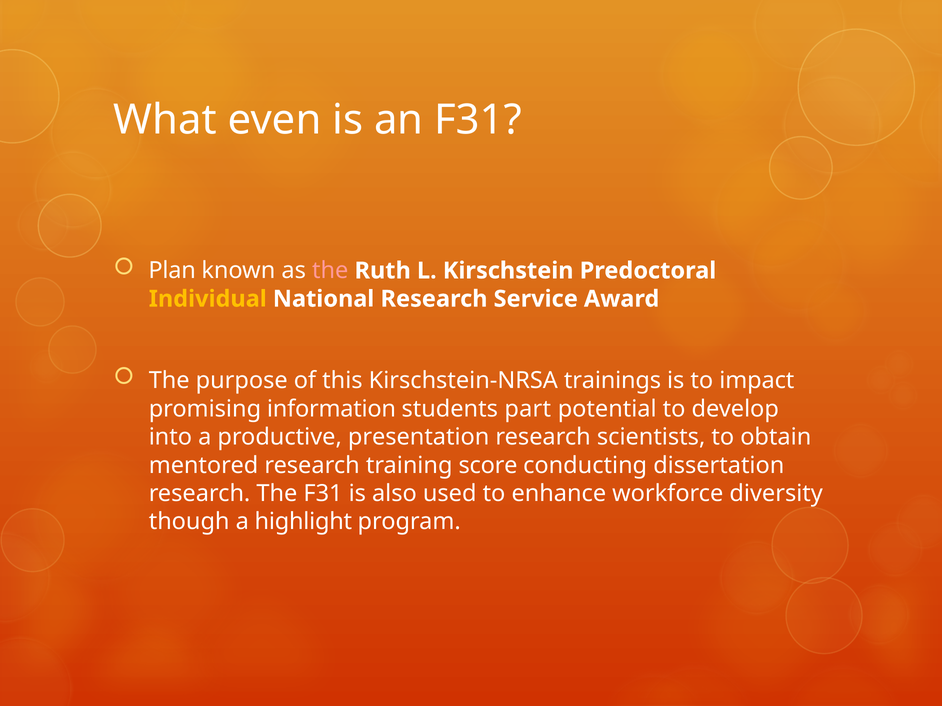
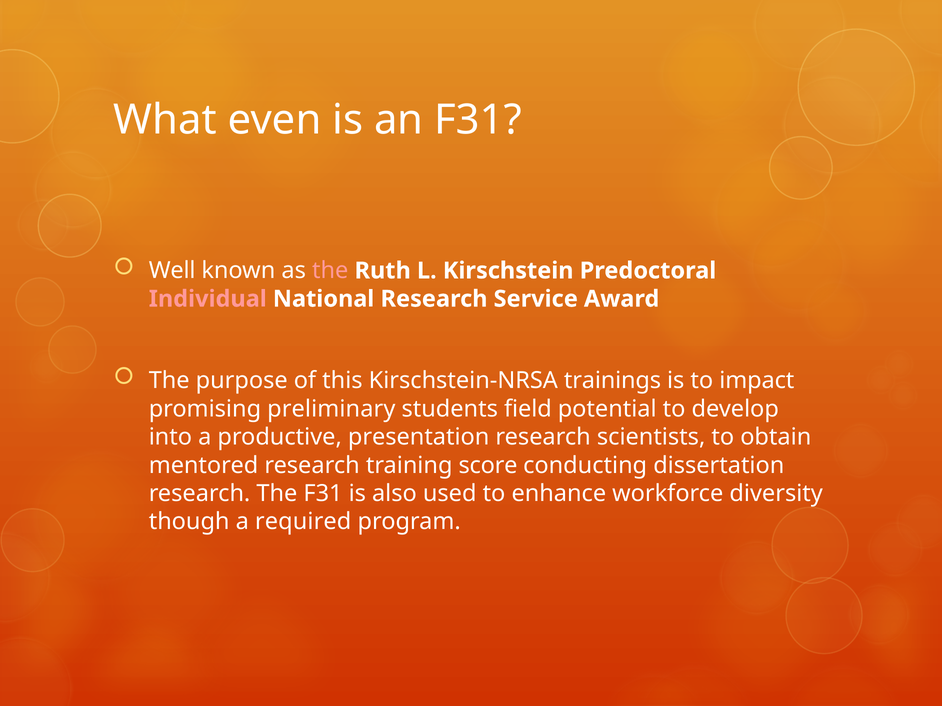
Plan: Plan -> Well (172, 271)
Individual colour: yellow -> pink (208, 299)
information: information -> preliminary (331, 409)
part: part -> field (528, 409)
highlight: highlight -> required (303, 522)
